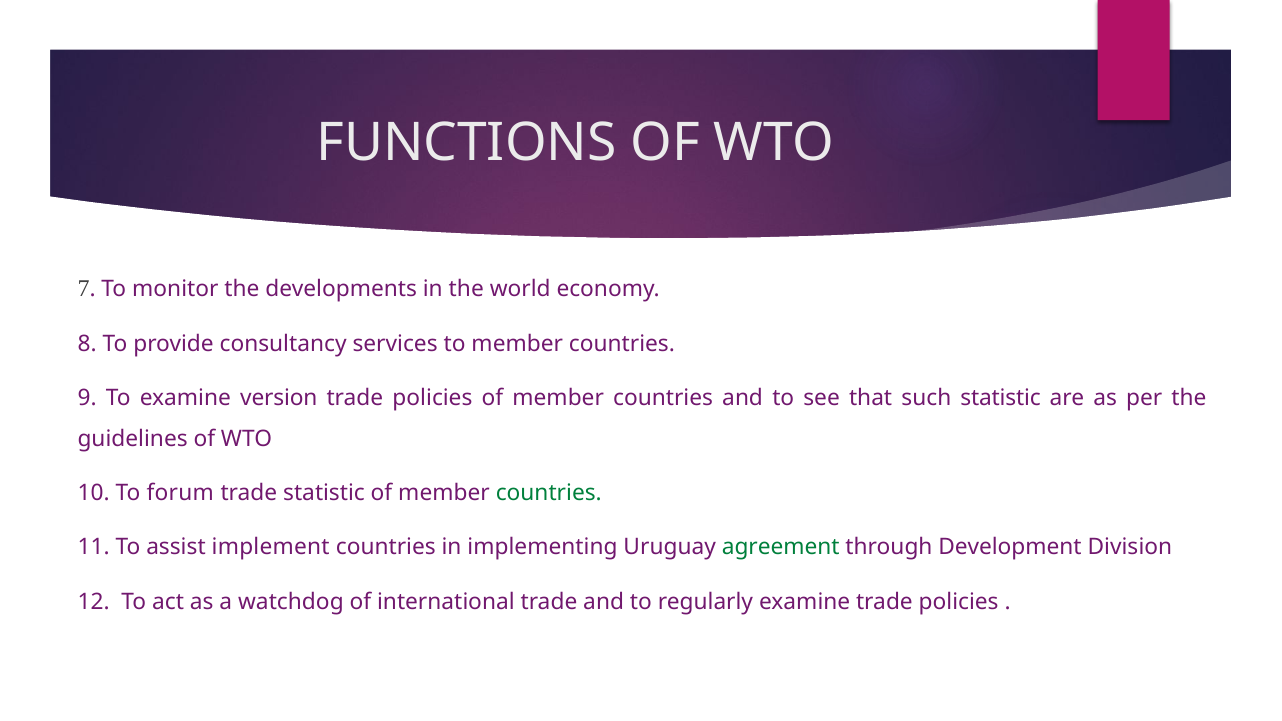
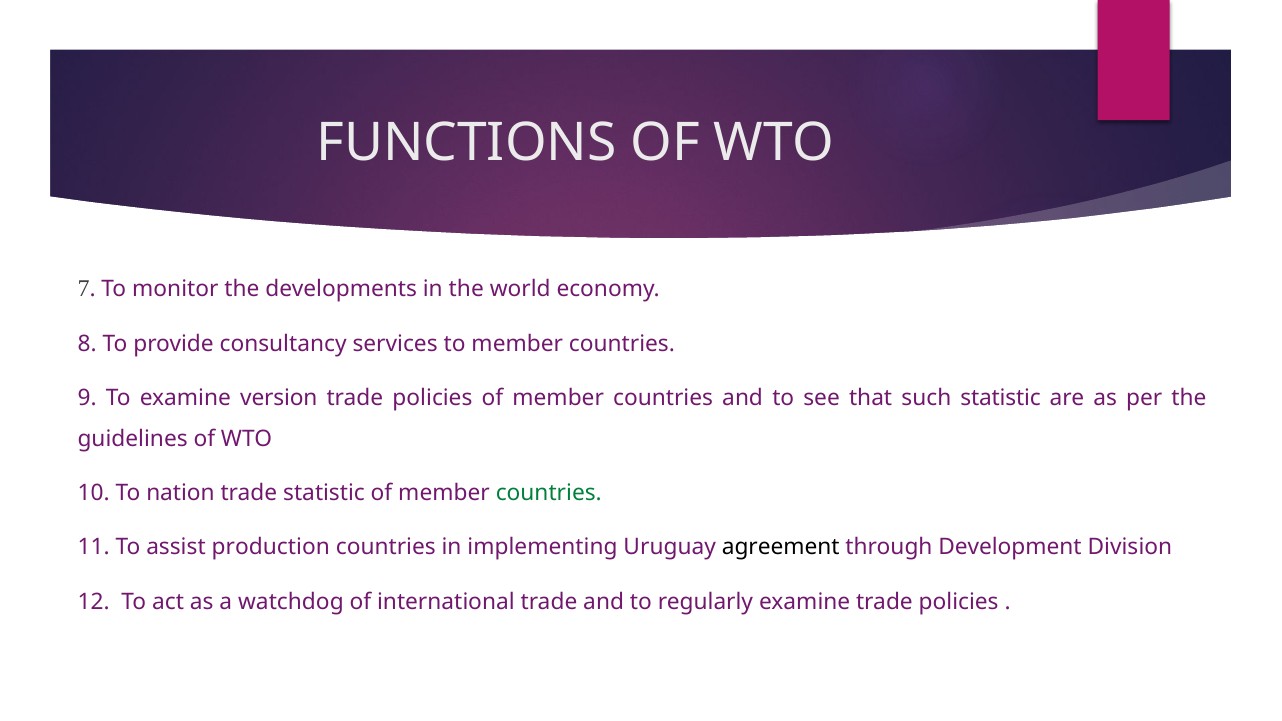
forum: forum -> nation (180, 493)
implement: implement -> production (271, 547)
agreement colour: green -> black (781, 547)
